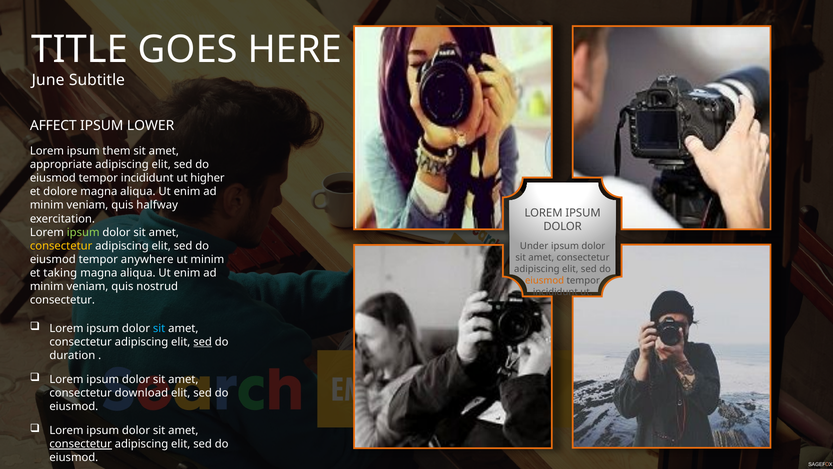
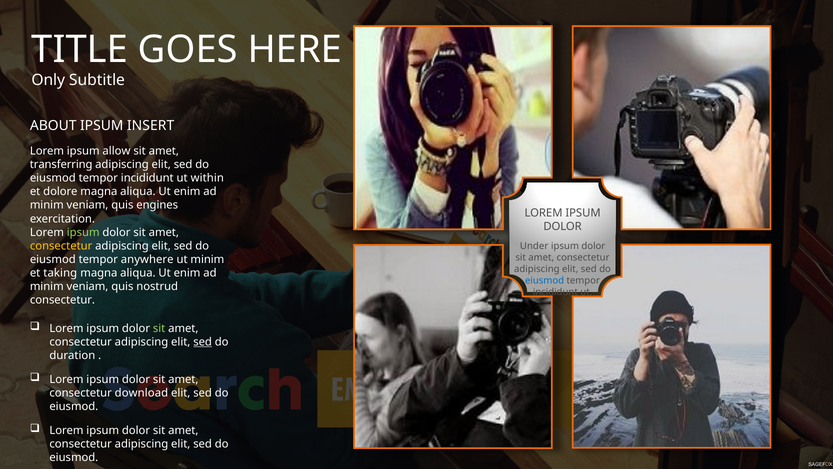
June: June -> Only (48, 80)
AFFECT: AFFECT -> ABOUT (53, 125)
LOWER: LOWER -> INSERT (151, 125)
them: them -> allow (116, 151)
appropriate: appropriate -> transferring (61, 164)
higher: higher -> within (207, 178)
halfway: halfway -> engines (157, 205)
eiusmod colour: orange -> blue (545, 280)
sit colour: light blue -> light green (159, 328)
consectetur underline: present -> none (81, 444)
